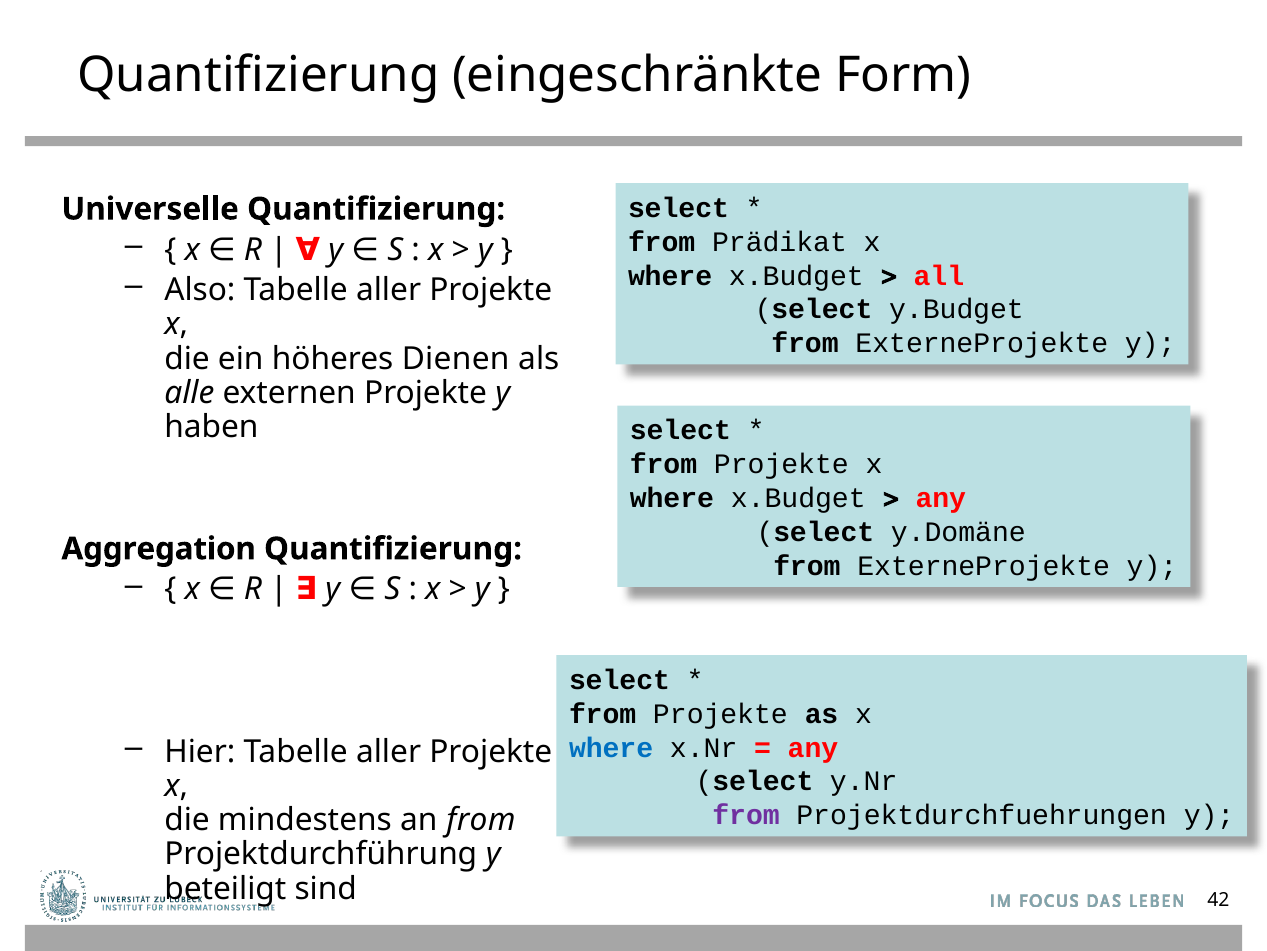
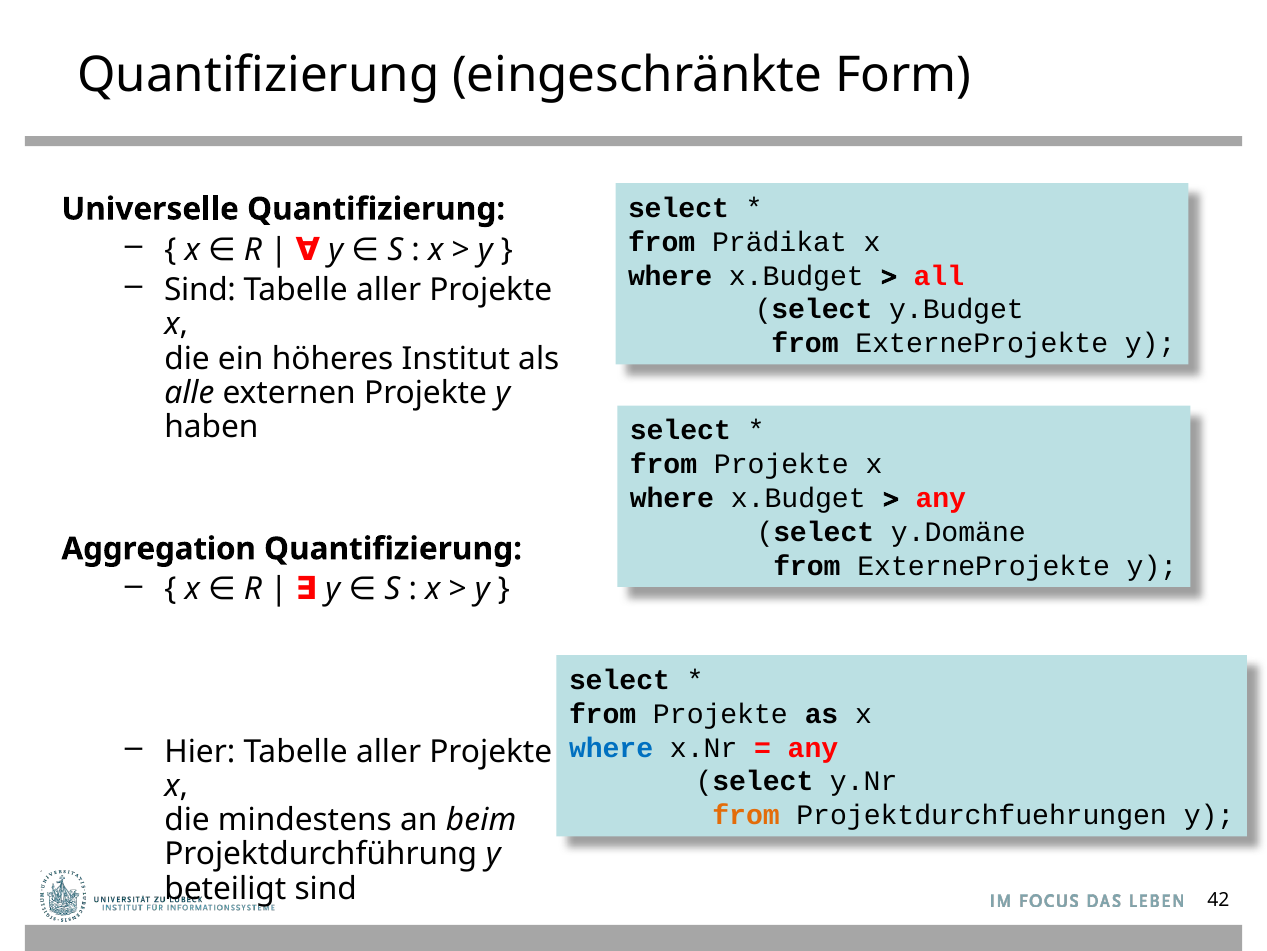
Also: Also -> Sind (200, 290)
Dienen: Dienen -> Institut (456, 358)
from colour: purple -> orange (746, 815)
an from: from -> beim (481, 819)
